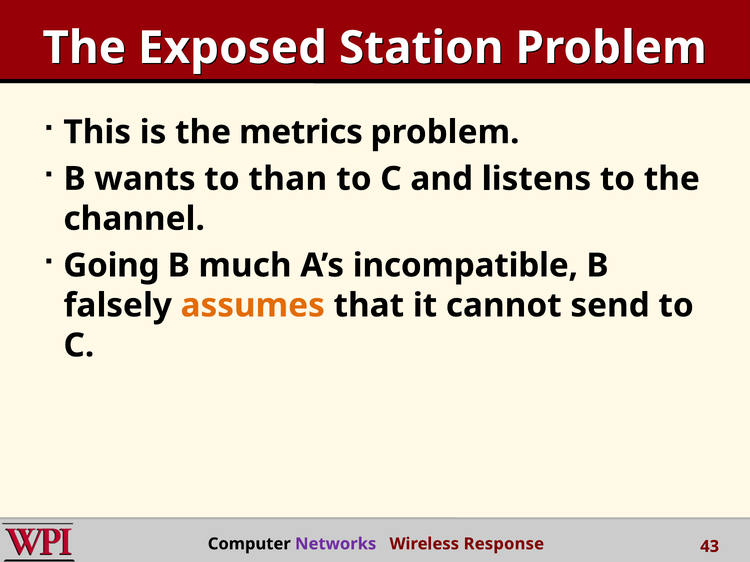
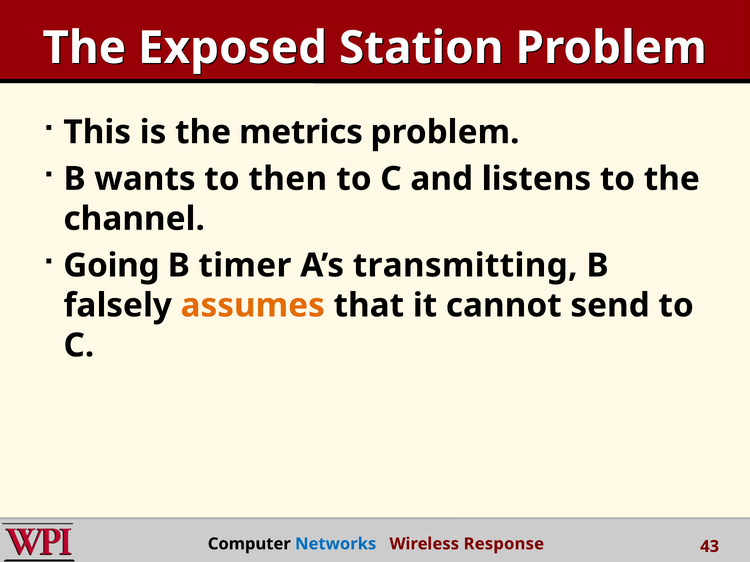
than: than -> then (288, 179)
much: much -> timer (245, 266)
incompatible: incompatible -> transmitting (465, 266)
Networks colour: purple -> blue (336, 544)
